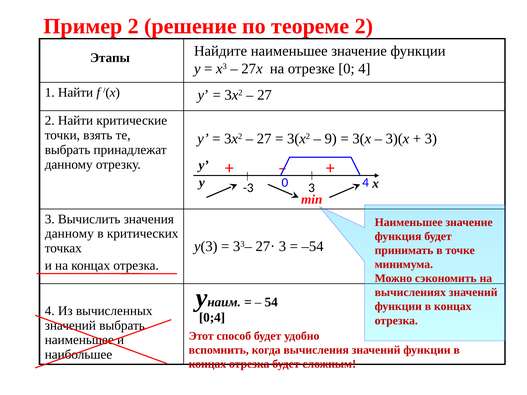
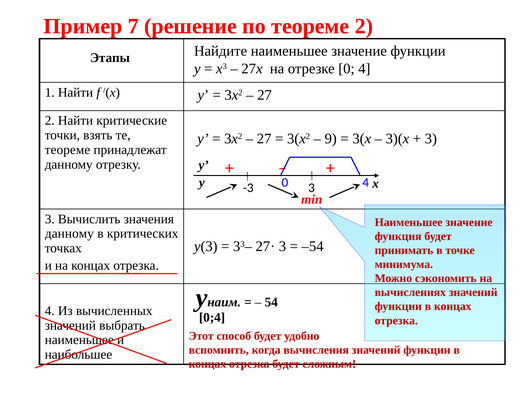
Пример 2: 2 -> 7 (133, 26)
выбрать: выбрать -> теореме (67, 150)
